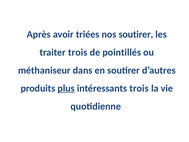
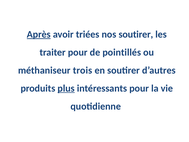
Après underline: none -> present (39, 34)
traiter trois: trois -> pour (78, 52)
dans: dans -> trois (83, 70)
intéressants trois: trois -> pour (139, 88)
